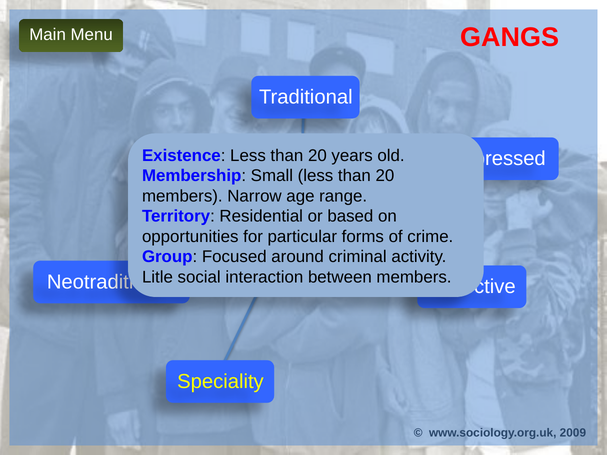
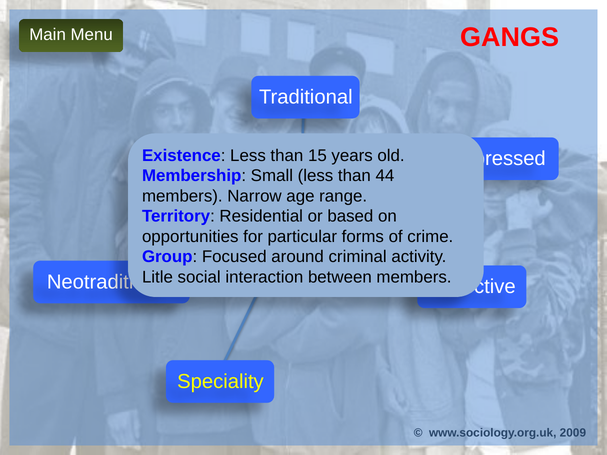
Existence Less than 20: 20 -> 15 (317, 156)
Small less than 20: 20 -> 44 (385, 176)
